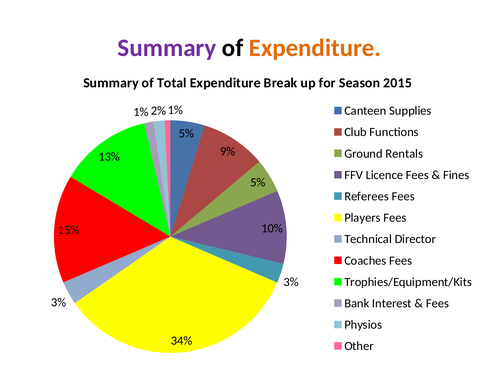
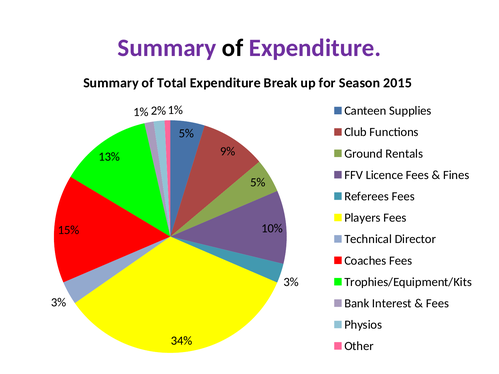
Expenditure colour: orange -> purple (315, 48)
